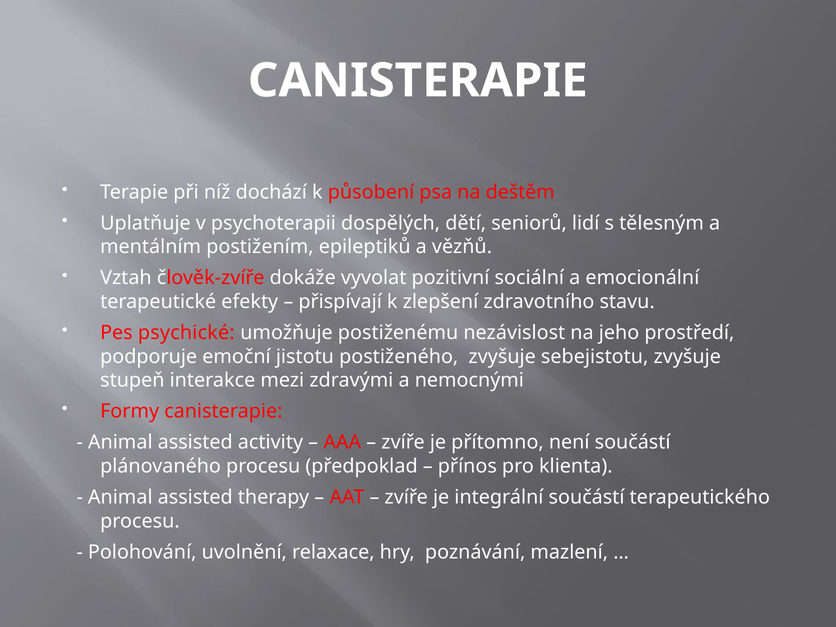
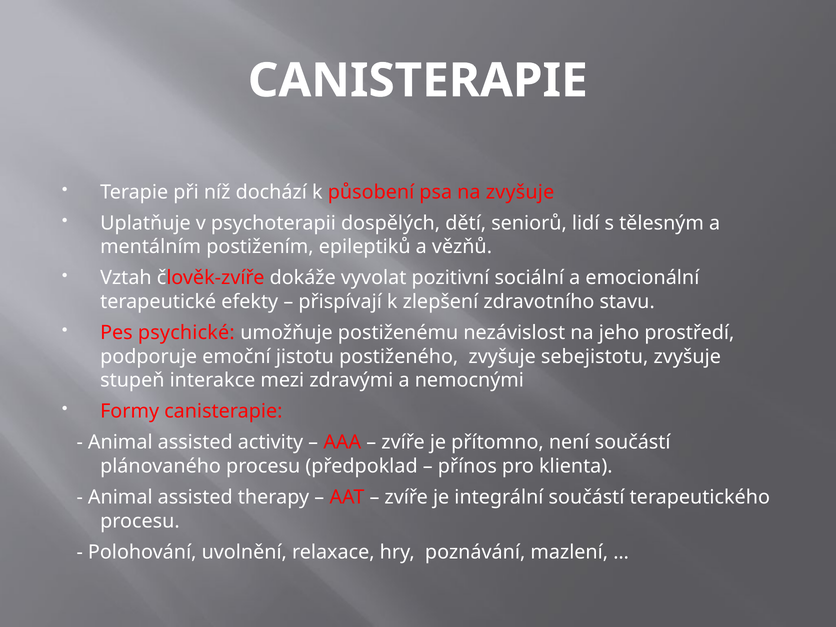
na deštěm: deštěm -> zvyšuje (520, 192)
